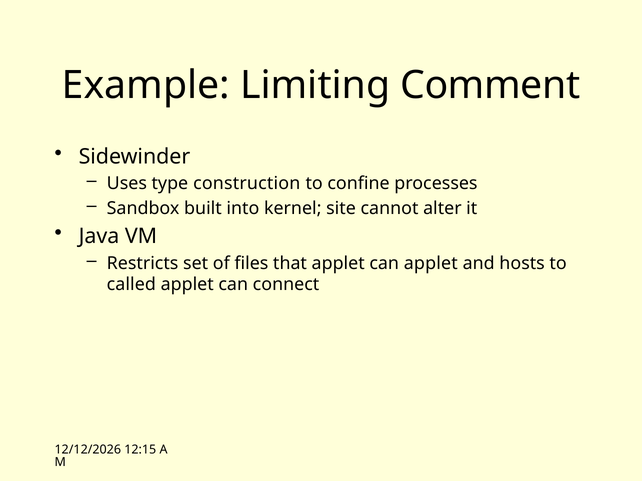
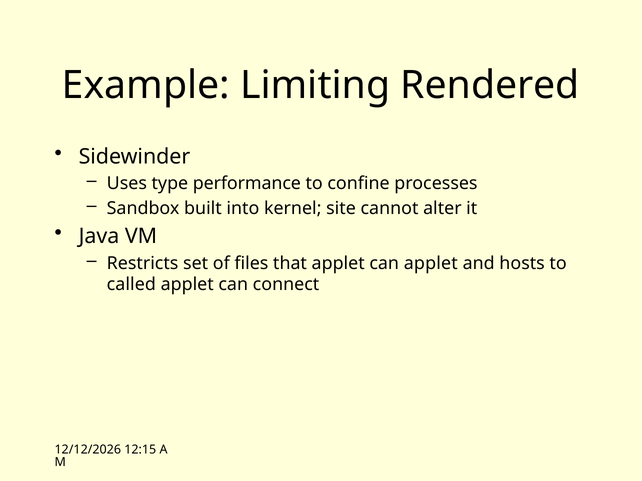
Comment: Comment -> Rendered (490, 86)
construction: construction -> performance (247, 184)
